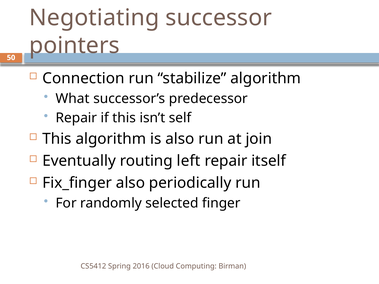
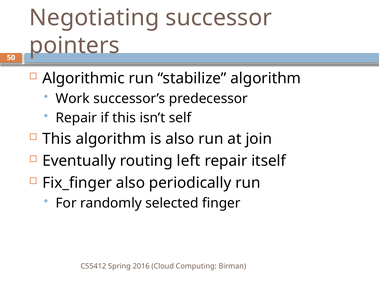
Connection: Connection -> Algorithmic (84, 78)
What: What -> Work (73, 99)
